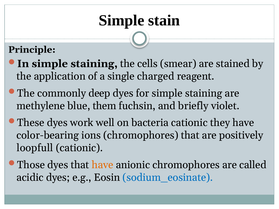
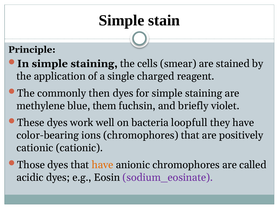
deep: deep -> then (99, 93)
bacteria cationic: cationic -> loopfull (189, 123)
loopfull: loopfull -> cationic (35, 148)
sodium_eosinate colour: blue -> purple (168, 178)
